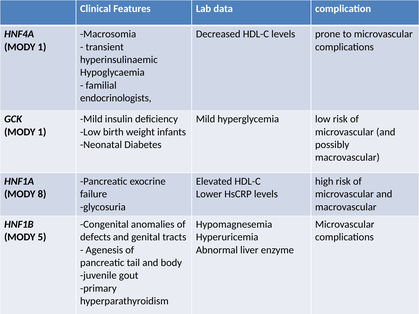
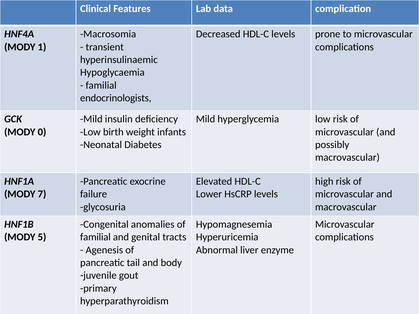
1: 1 -> 0 (42, 132)
8: 8 -> 7 (42, 194)
defects: defects -> familial (95, 237)
